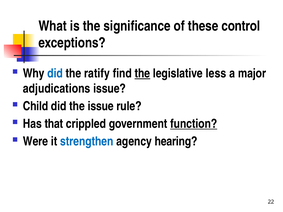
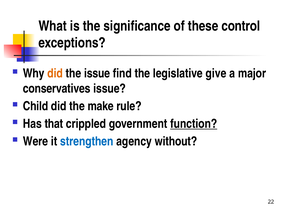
did colour: blue -> orange (55, 74)
the ratify: ratify -> issue (97, 74)
the underline: present -> none (142, 74)
less: less -> give (216, 74)
adjudications: adjudications -> conservatives (57, 89)
the issue: issue -> make (101, 106)
hearing: hearing -> without (176, 141)
